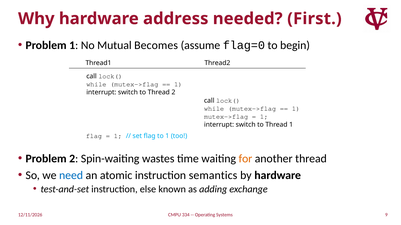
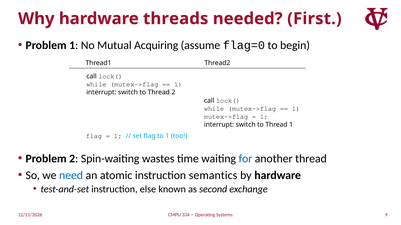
address: address -> threads (176, 19)
Becomes: Becomes -> Acquiring (156, 45)
for colour: orange -> blue (245, 159)
adding: adding -> second (213, 190)
